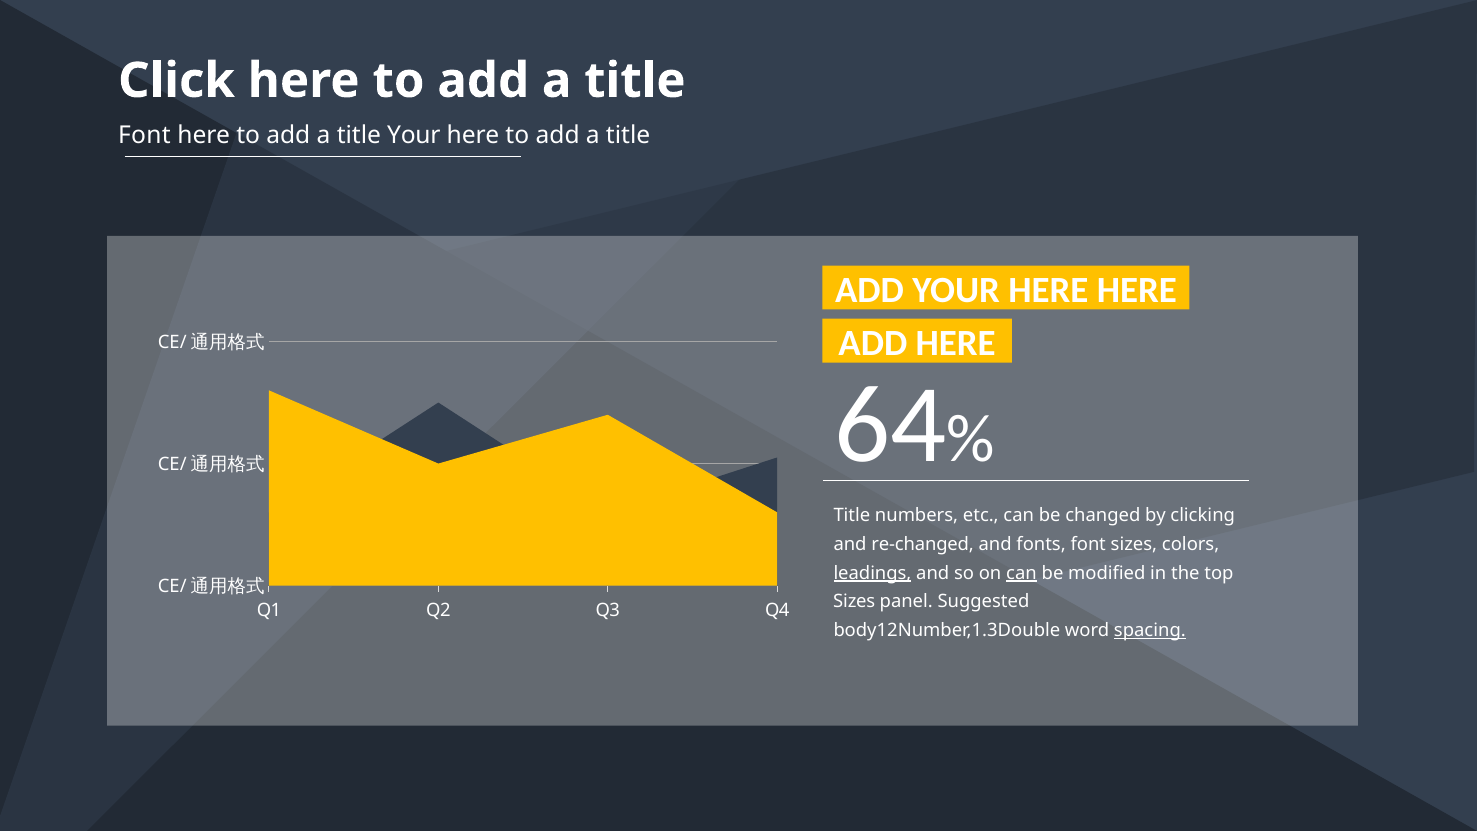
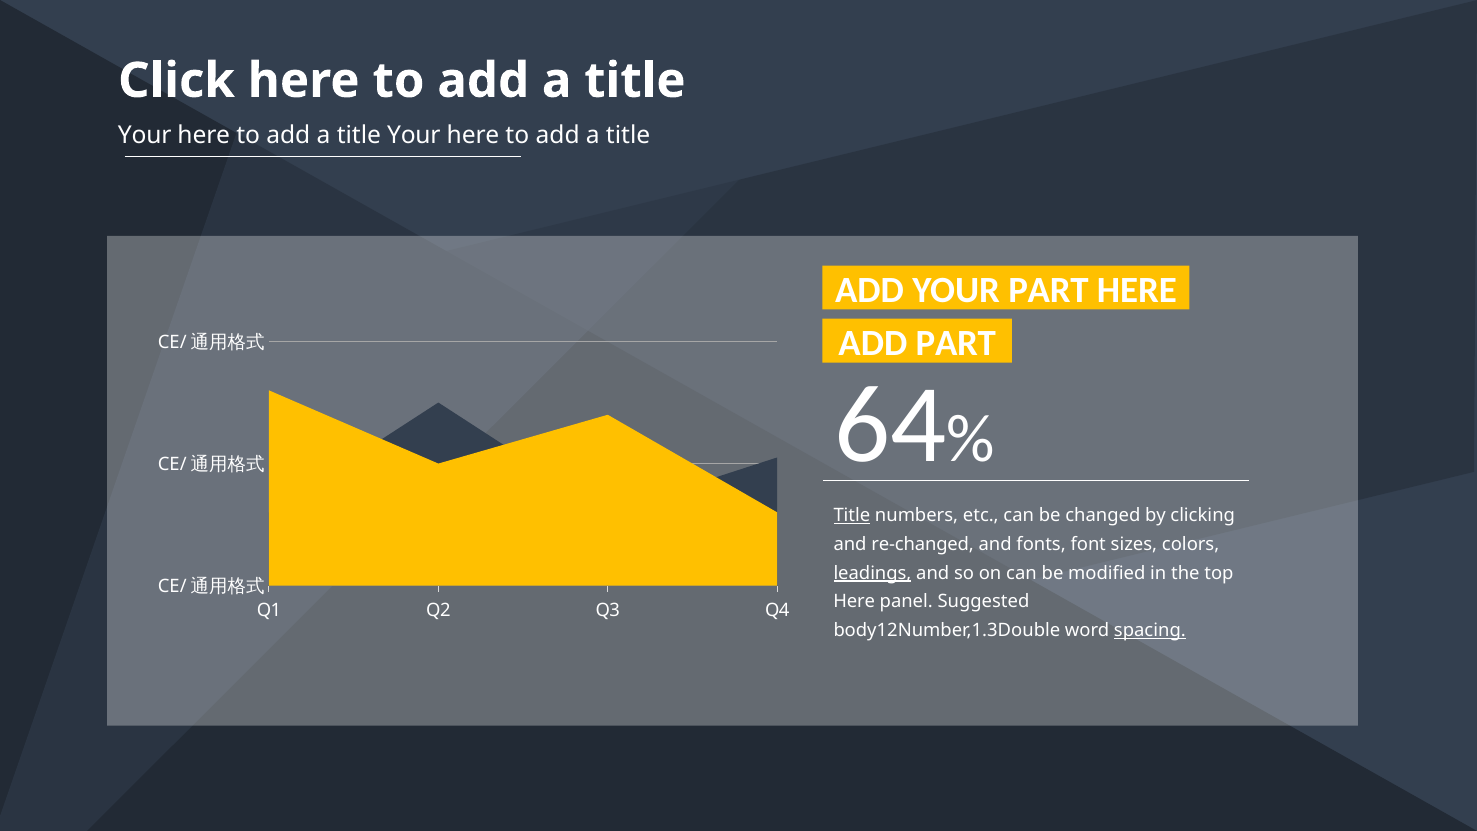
Font: Font -> Your (145, 135)
ADD YOUR HERE: HERE -> PART (1048, 290)
ADD HERE: HERE -> PART (956, 343)
Title underline: none -> present (852, 515)
can underline: present -> none (1022, 573)
Sizes: Sizes -> Here (854, 602)
